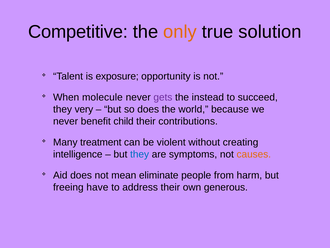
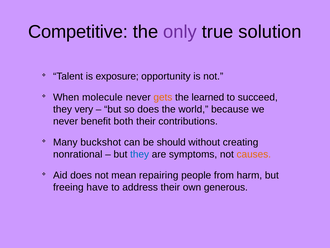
only colour: orange -> purple (180, 32)
gets colour: purple -> orange (163, 97)
instead: instead -> learned (208, 97)
child: child -> both (123, 121)
treatment: treatment -> buckshot (101, 142)
violent: violent -> should (171, 142)
intelligence: intelligence -> nonrational (78, 154)
eliminate: eliminate -> repairing (159, 175)
